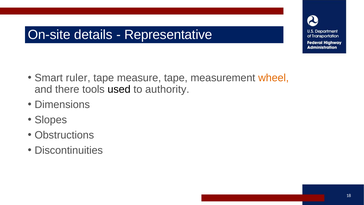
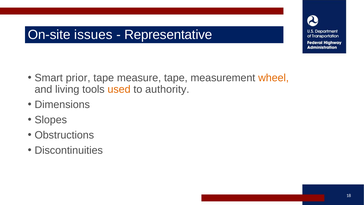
details: details -> issues (93, 35)
ruler: ruler -> prior (78, 78)
there: there -> living (67, 89)
used colour: black -> orange (119, 89)
